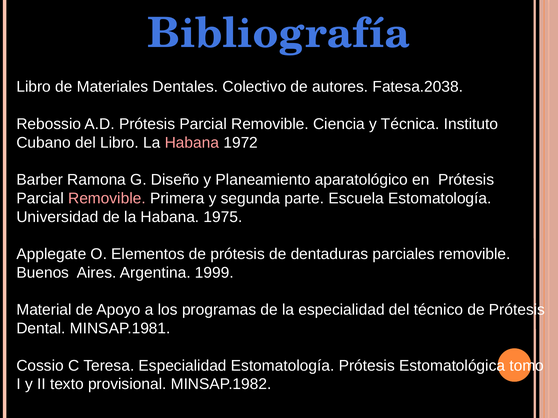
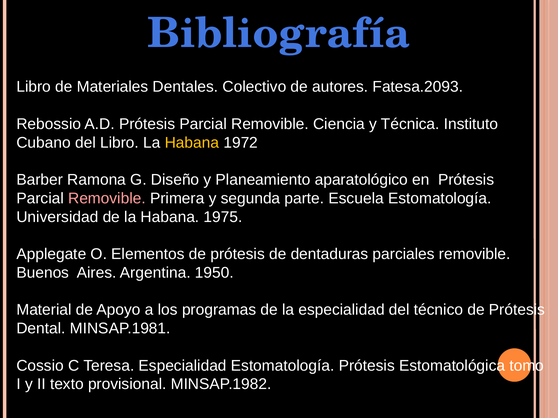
Fatesa.2038: Fatesa.2038 -> Fatesa.2093 (418, 87)
Habana colour: pink -> yellow (192, 143)
1999: 1999 -> 1950 (214, 273)
